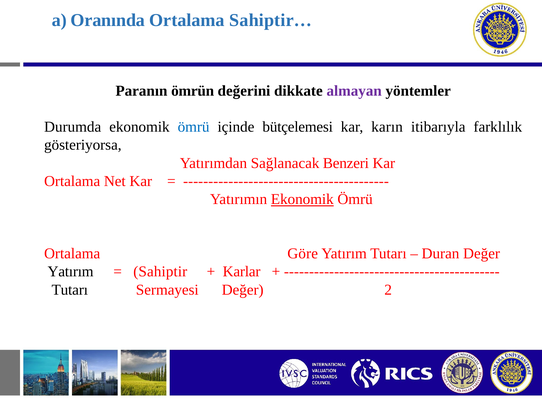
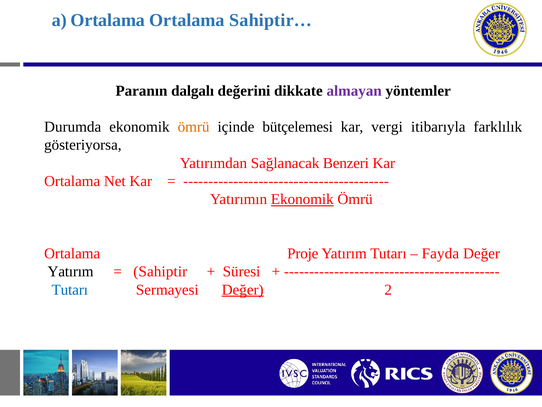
a Oranında: Oranında -> Ortalama (108, 20)
ömrün: ömrün -> dalgalı (193, 91)
ömrü colour: blue -> orange (194, 127)
karın: karın -> vergi (387, 127)
Göre: Göre -> Proje (303, 253)
Duran: Duran -> Fayda (440, 253)
Karlar: Karlar -> Süresi (242, 271)
Tutarı colour: black -> blue (70, 289)
Değer underline: none -> present (243, 289)
